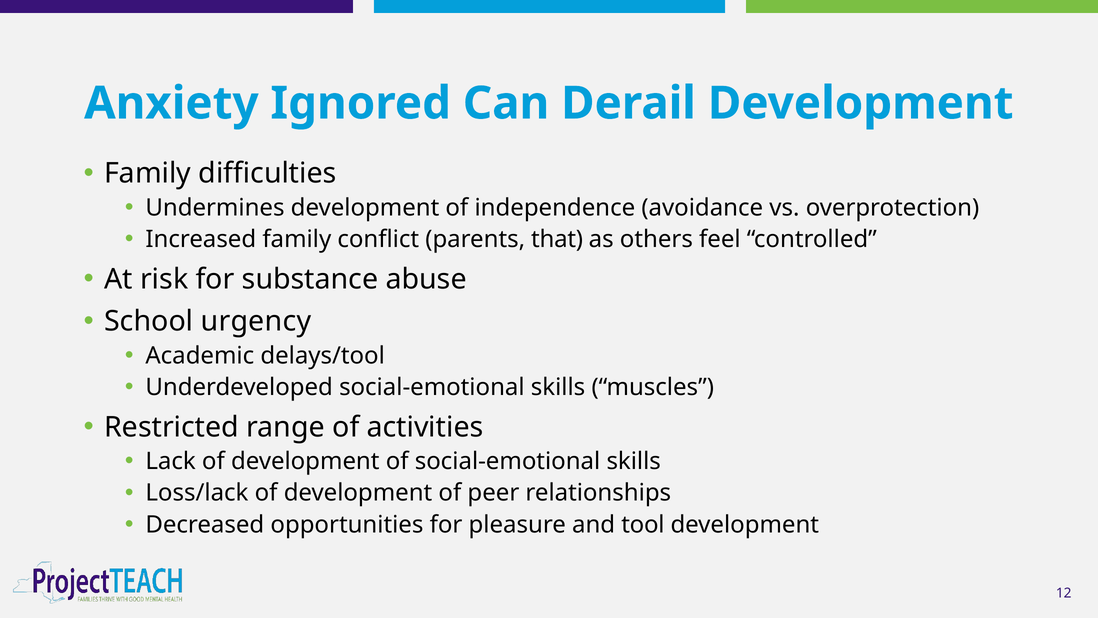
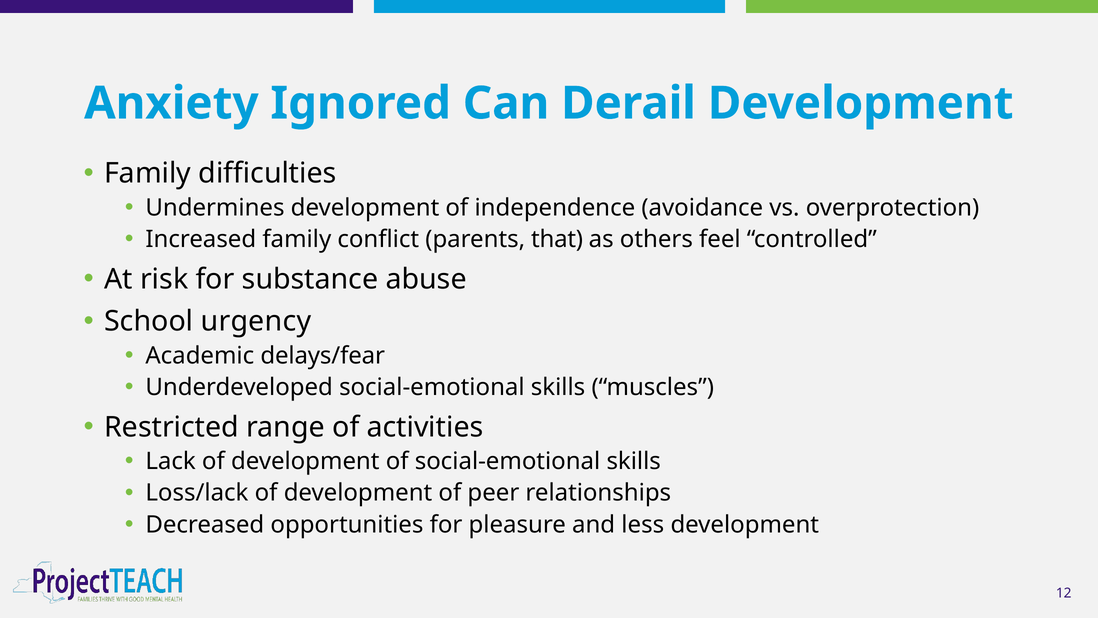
delays/tool: delays/tool -> delays/fear (323, 355)
tool: tool -> less (643, 524)
